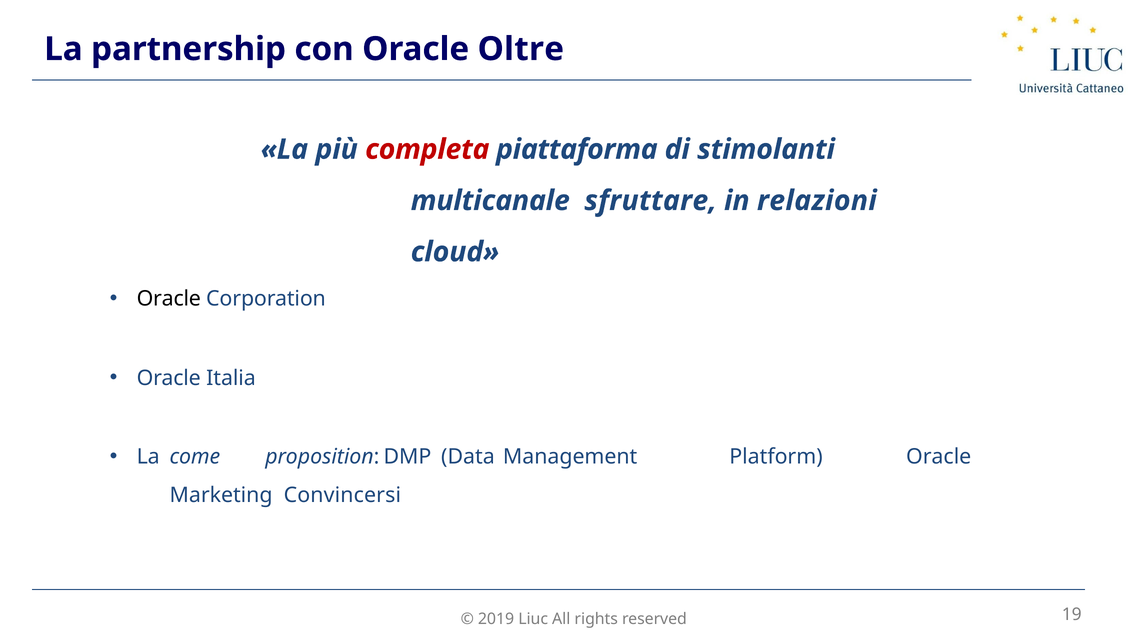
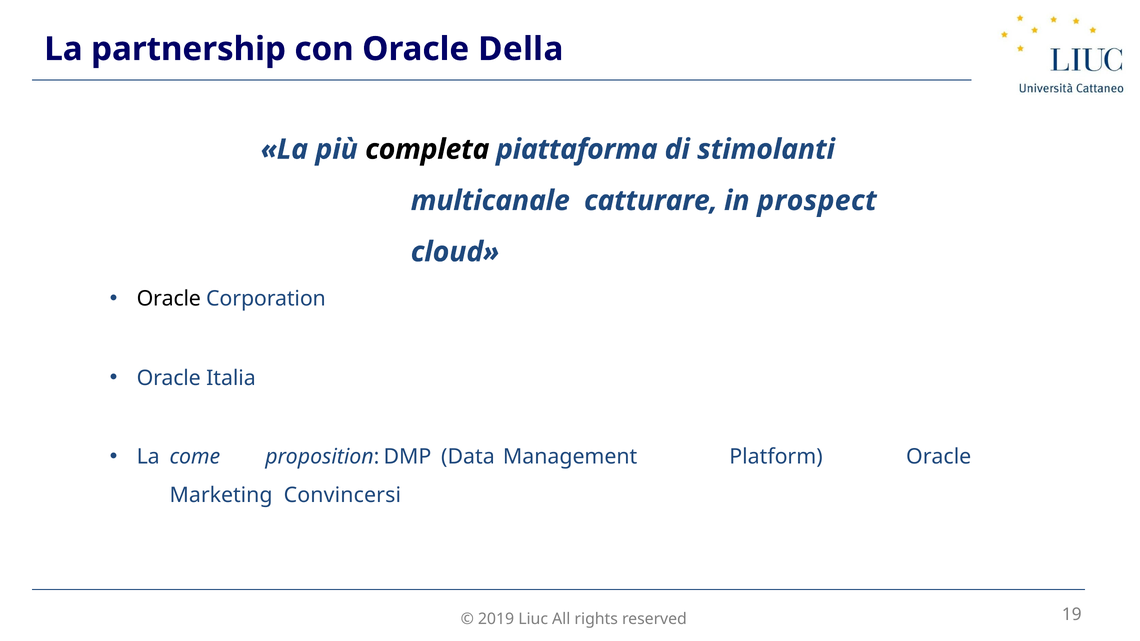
Oltre: Oltre -> Della (521, 49)
completa colour: red -> black (427, 149)
sfruttare: sfruttare -> catturare (651, 201)
relazioni: relazioni -> prospect (817, 201)
